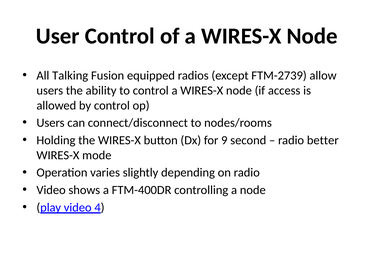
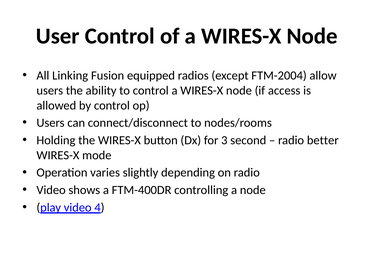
Talking: Talking -> Linking (70, 76)
FTM-2739: FTM-2739 -> FTM-2004 (279, 76)
9: 9 -> 3 (224, 140)
